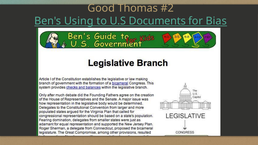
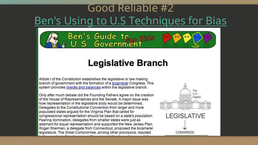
Thomas: Thomas -> Reliable (138, 8)
Documents: Documents -> Techniques (157, 21)
